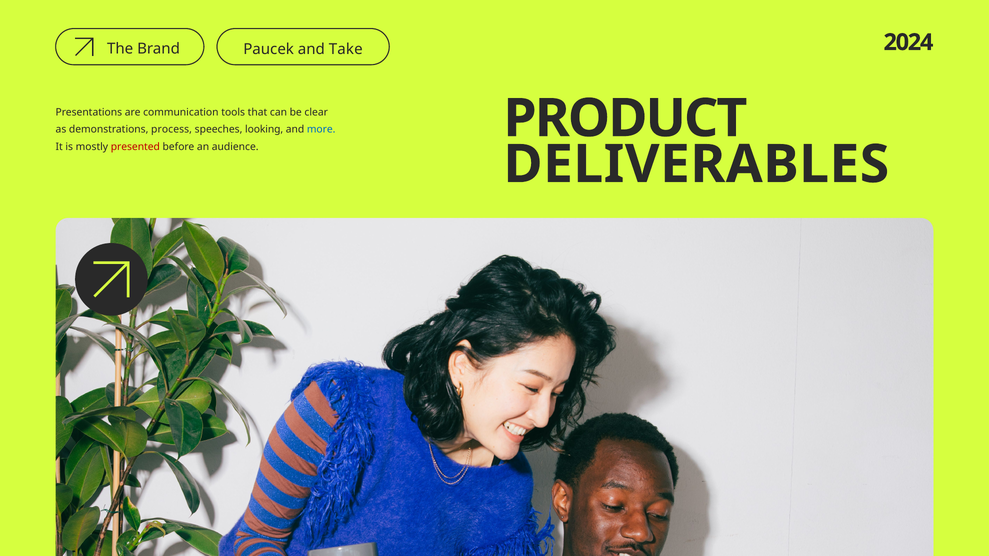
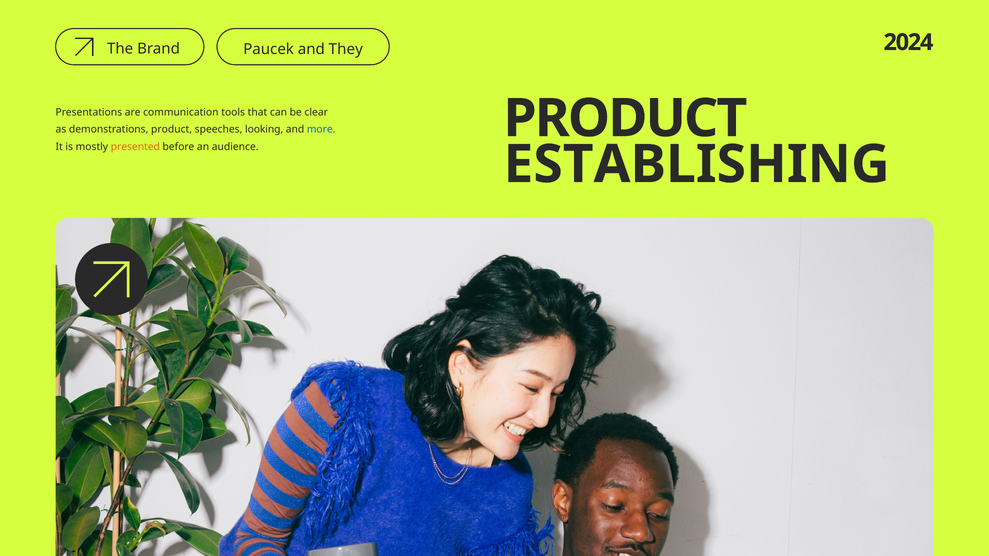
Take: Take -> They (346, 49)
demonstrations process: process -> product (172, 130)
presented colour: red -> orange (135, 147)
DELIVERABLES: DELIVERABLES -> ESTABLISHING (697, 165)
